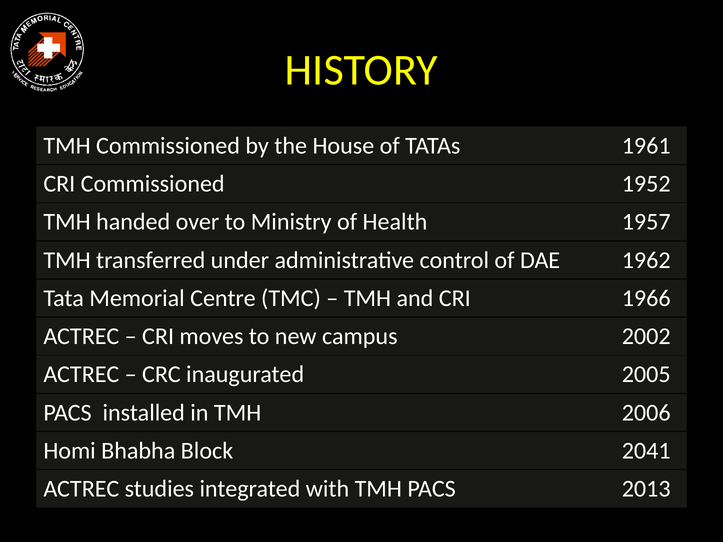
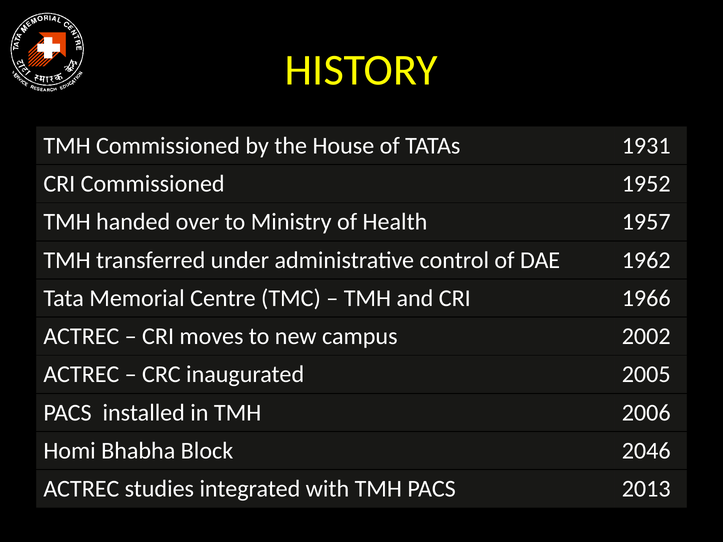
1961: 1961 -> 1931 (646, 146)
2041: 2041 -> 2046 (646, 451)
